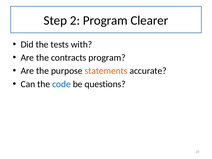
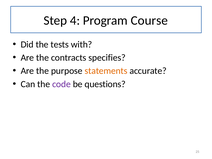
2: 2 -> 4 (75, 21)
Clearer: Clearer -> Course (149, 21)
contracts program: program -> specifies (107, 58)
code colour: blue -> purple (61, 84)
